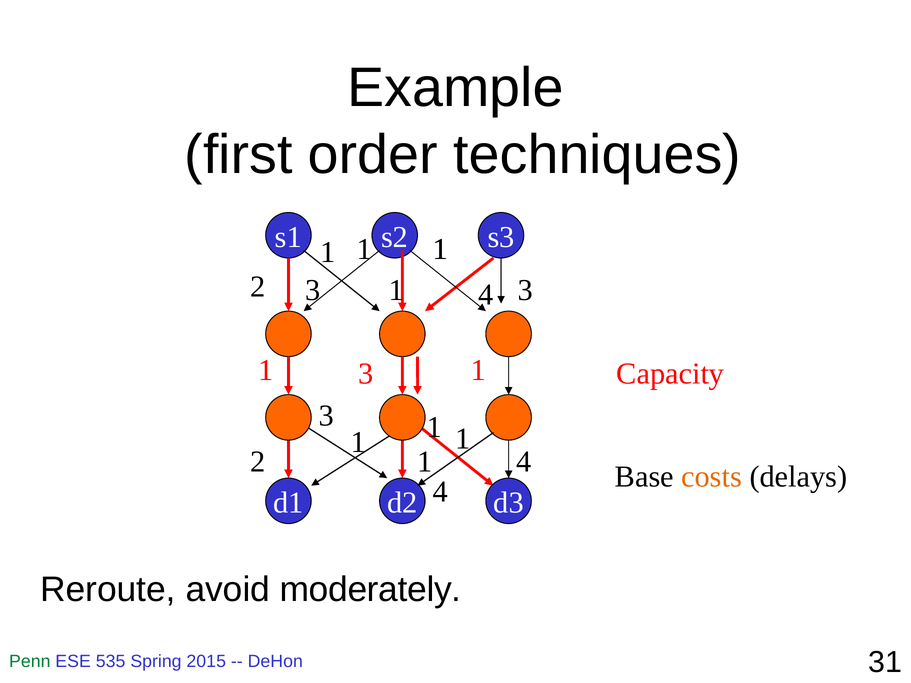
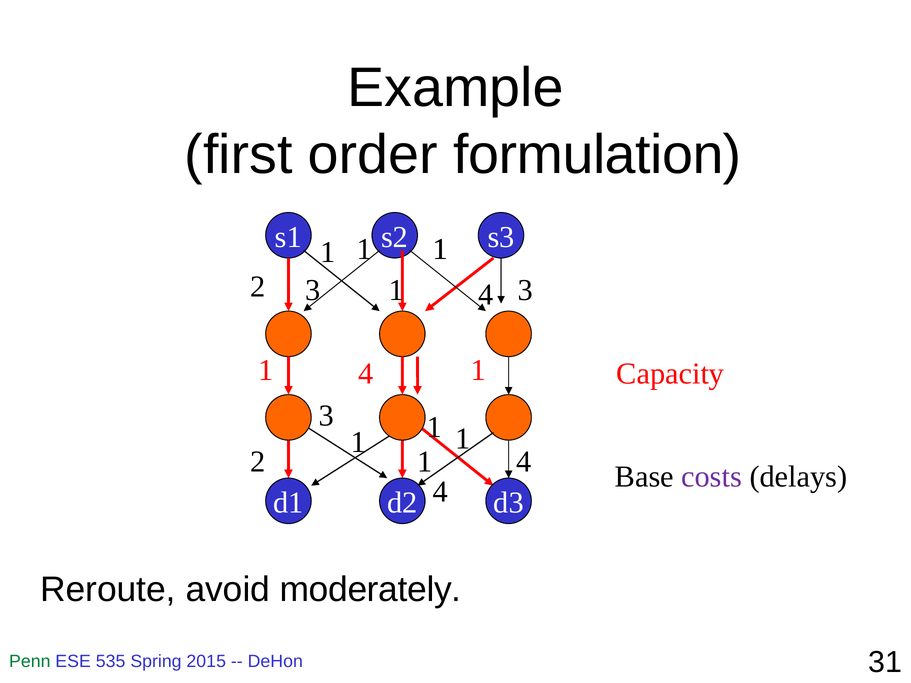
techniques: techniques -> formulation (597, 155)
3: 3 -> 4 (366, 374)
costs colour: orange -> purple (712, 477)
